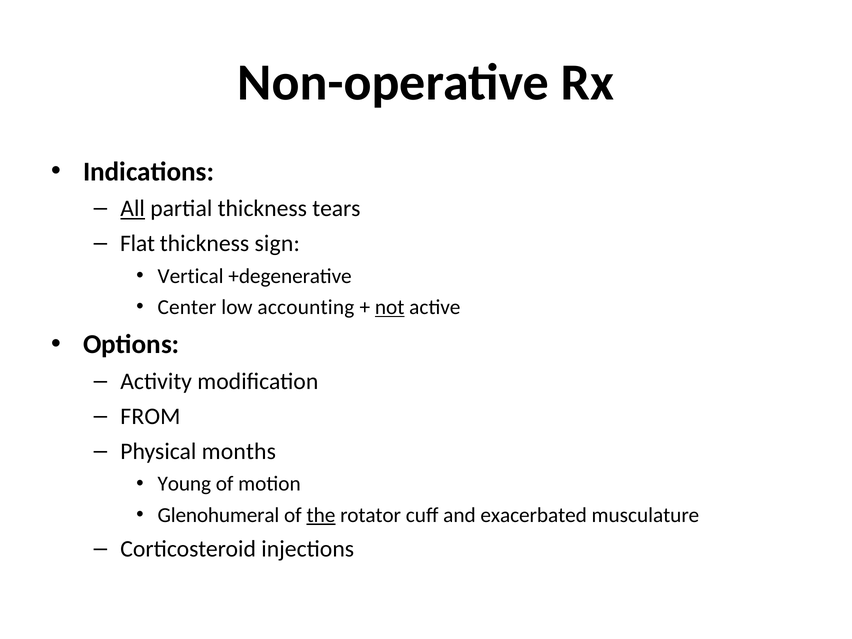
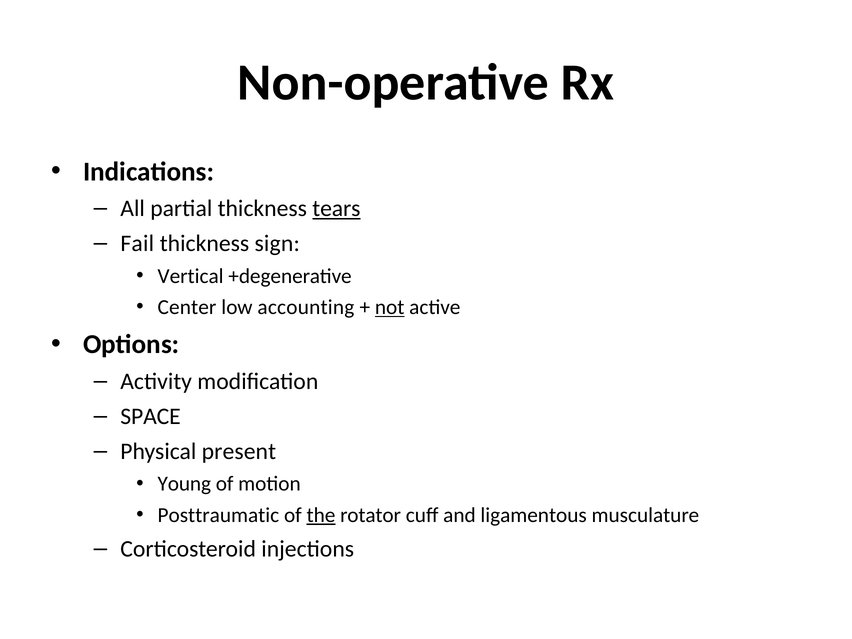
All underline: present -> none (133, 209)
tears underline: none -> present (336, 209)
Flat: Flat -> Fail (137, 244)
FROM: FROM -> SPACE (151, 416)
months: months -> present (239, 451)
Glenohumeral: Glenohumeral -> Posttraumatic (218, 515)
exacerbated: exacerbated -> ligamentous (534, 515)
